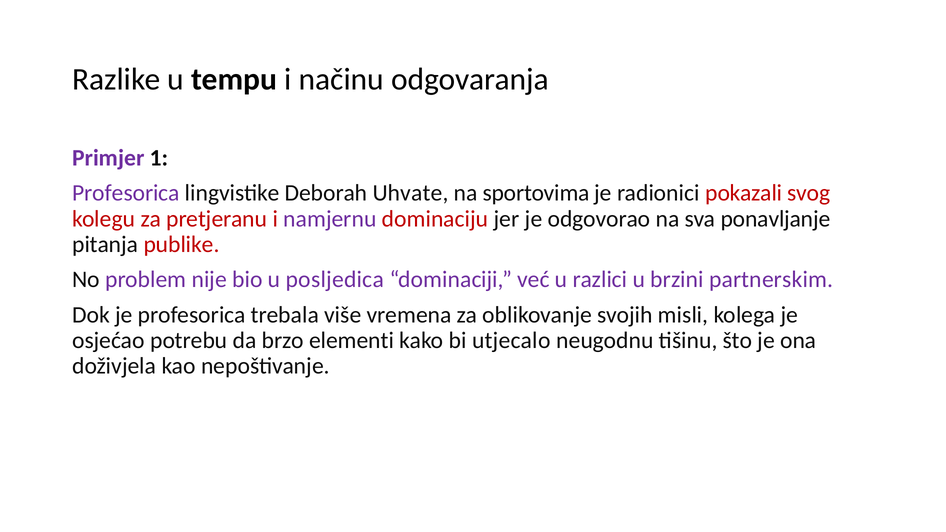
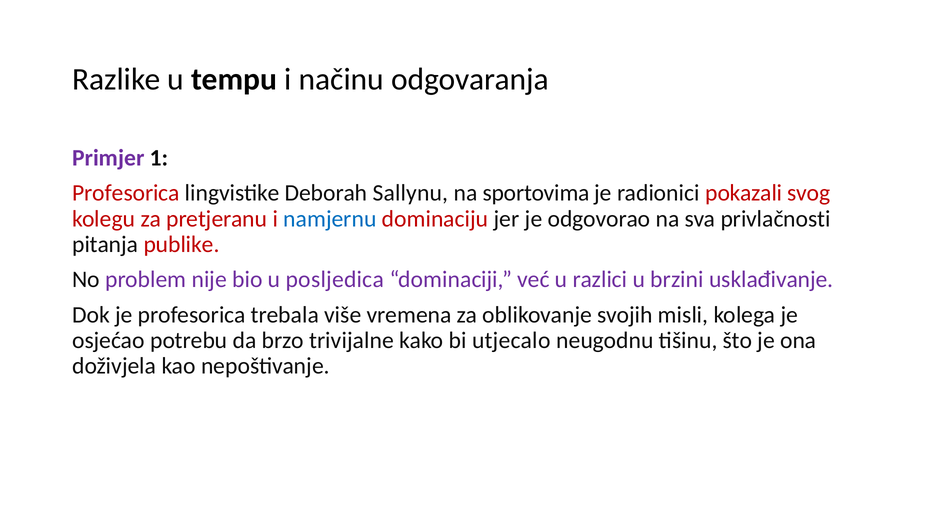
Profesorica colour: purple -> red (126, 193)
Uhvate: Uhvate -> Sallynu (410, 193)
namjernu colour: purple -> blue (330, 219)
ponavljanje: ponavljanje -> privlačnosti (776, 219)
partnerskim: partnerskim -> usklađivanje (771, 280)
elementi: elementi -> trivijalne (352, 341)
